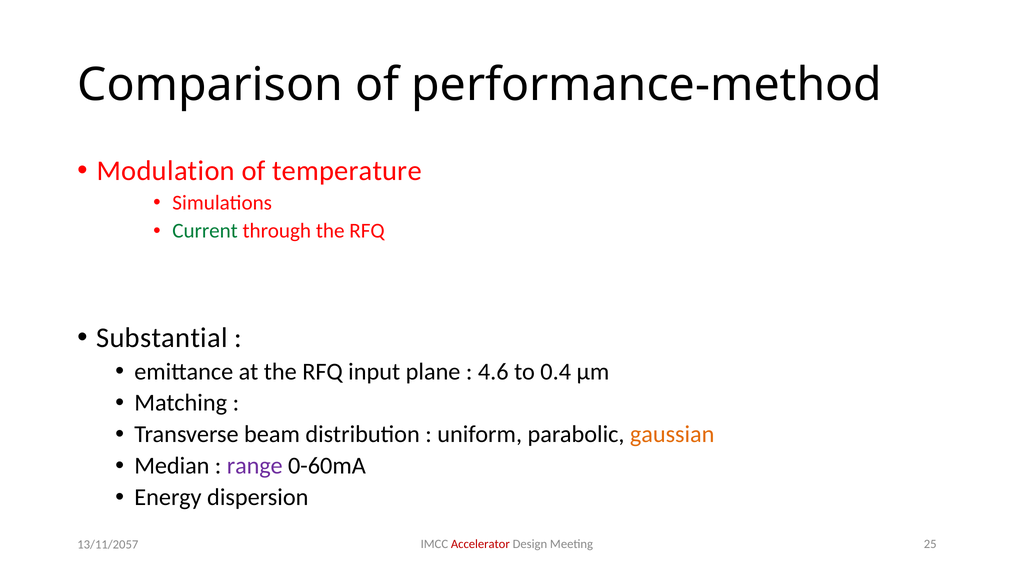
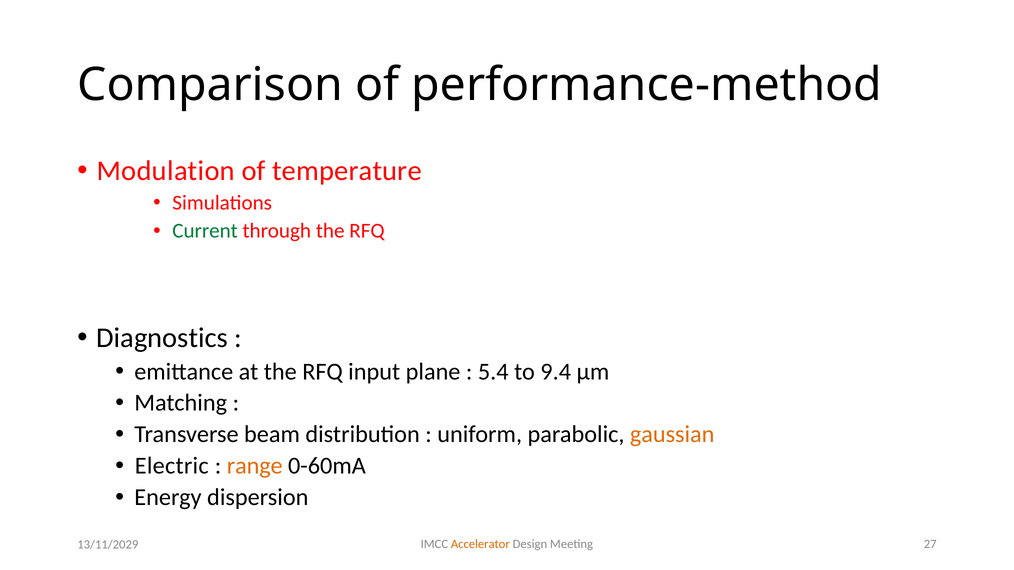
Substantial: Substantial -> Diagnostics (162, 338)
4.6: 4.6 -> 5.4 (493, 372)
0.4: 0.4 -> 9.4 (556, 372)
Median: Median -> Electric (172, 466)
range colour: purple -> orange (255, 466)
Accelerator colour: red -> orange (480, 545)
25: 25 -> 27 (930, 545)
13/11/2057: 13/11/2057 -> 13/11/2029 (108, 545)
